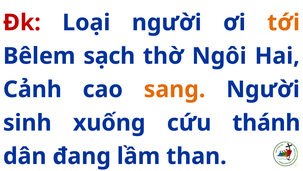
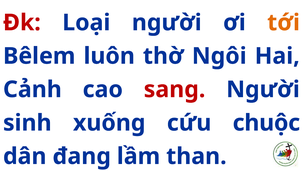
sạch: sạch -> luôn (109, 56)
sang colour: orange -> red (175, 89)
thánh: thánh -> chuộc (266, 123)
